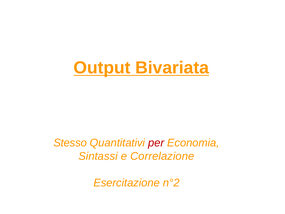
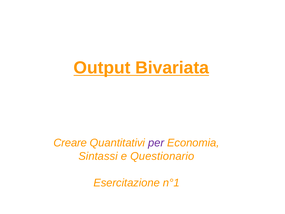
Stesso: Stesso -> Creare (70, 143)
per colour: red -> purple (156, 143)
Correlazione: Correlazione -> Questionario (162, 156)
n°2: n°2 -> n°1 (171, 183)
